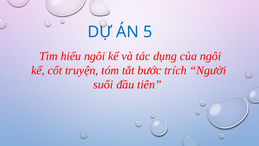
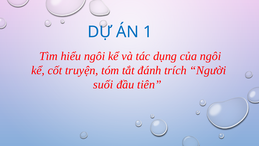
5: 5 -> 1 (148, 32)
bước: bước -> đánh (149, 70)
